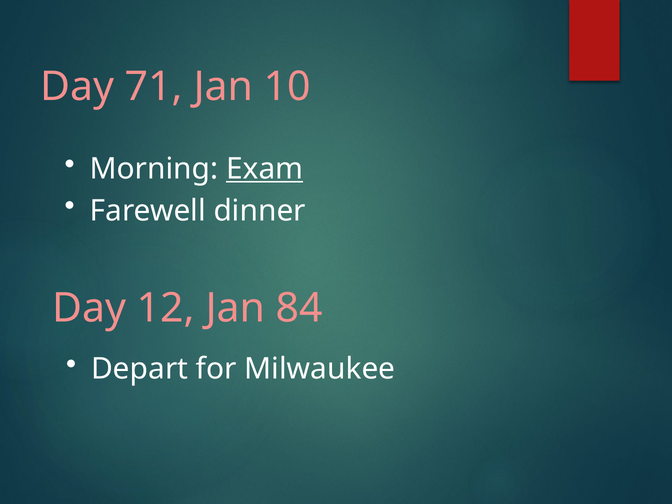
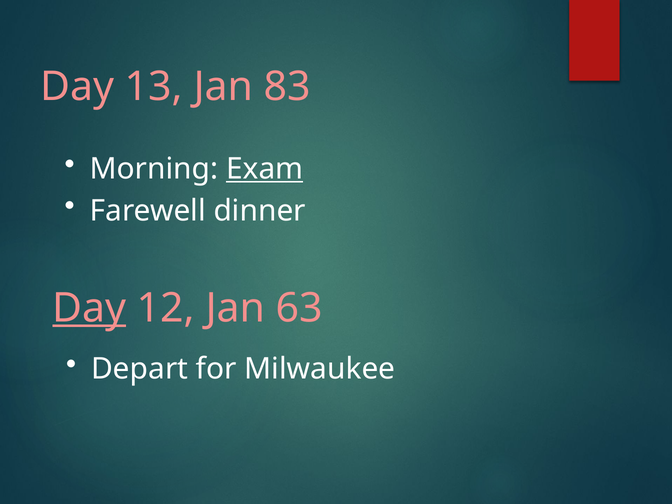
71: 71 -> 13 (154, 87)
10: 10 -> 83 (287, 87)
Day underline: none -> present (89, 308)
84: 84 -> 63 (299, 308)
